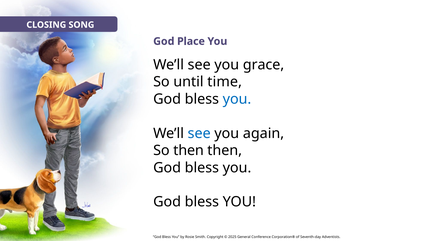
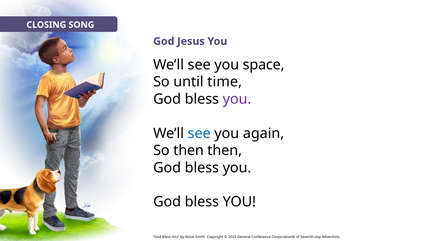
Place: Place -> Jesus (191, 41)
grace: grace -> space (264, 65)
you colour: blue -> purple (237, 99)
